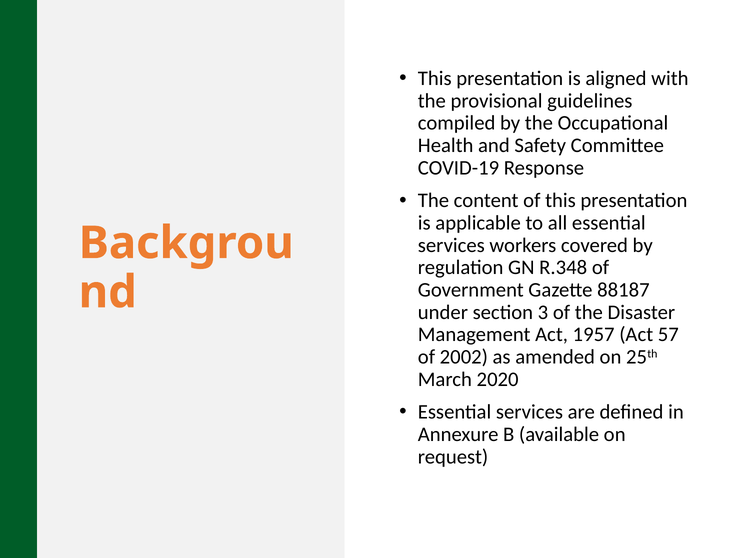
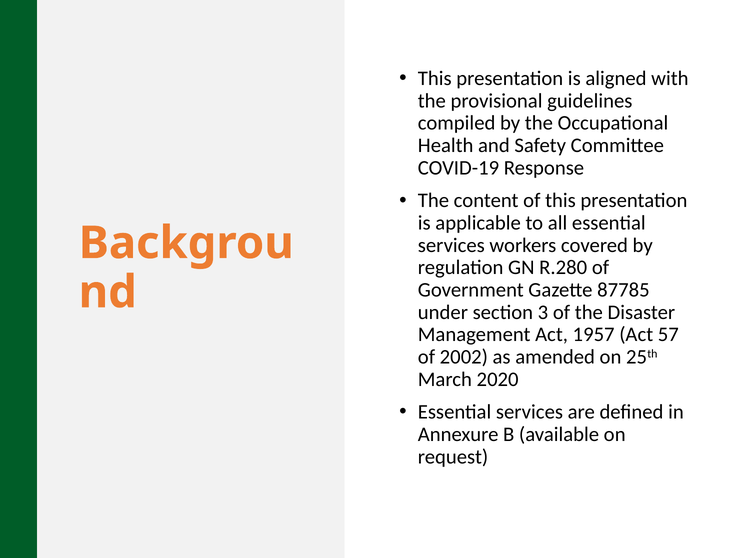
R.348: R.348 -> R.280 (563, 268)
88187: 88187 -> 87785 (623, 290)
